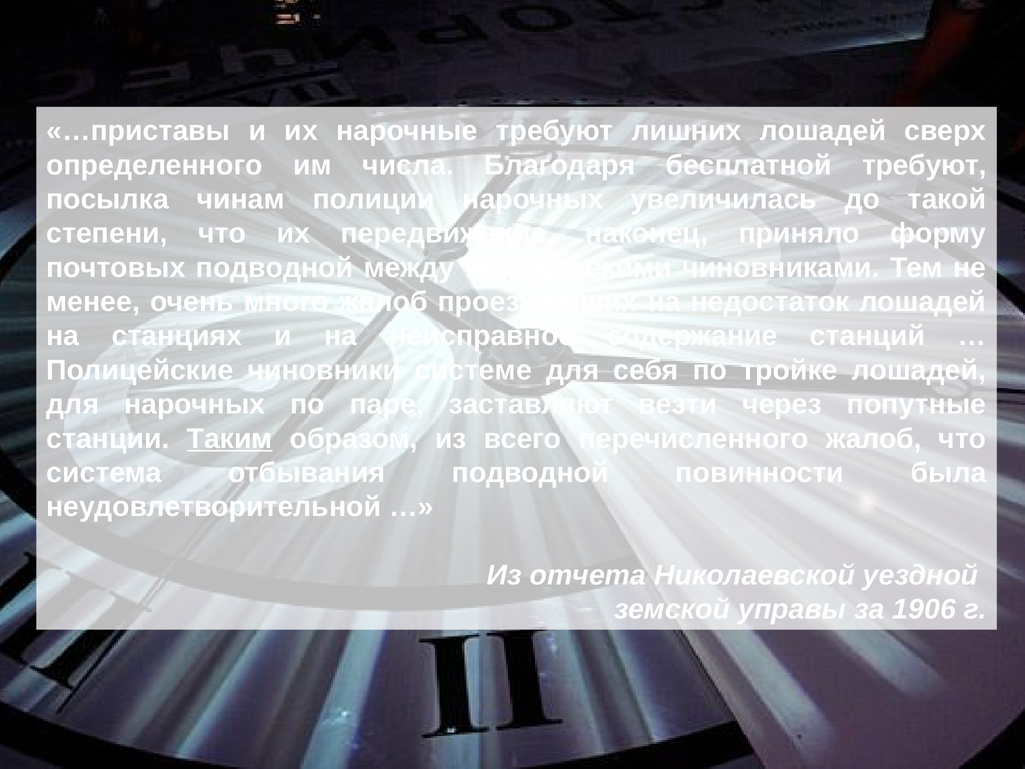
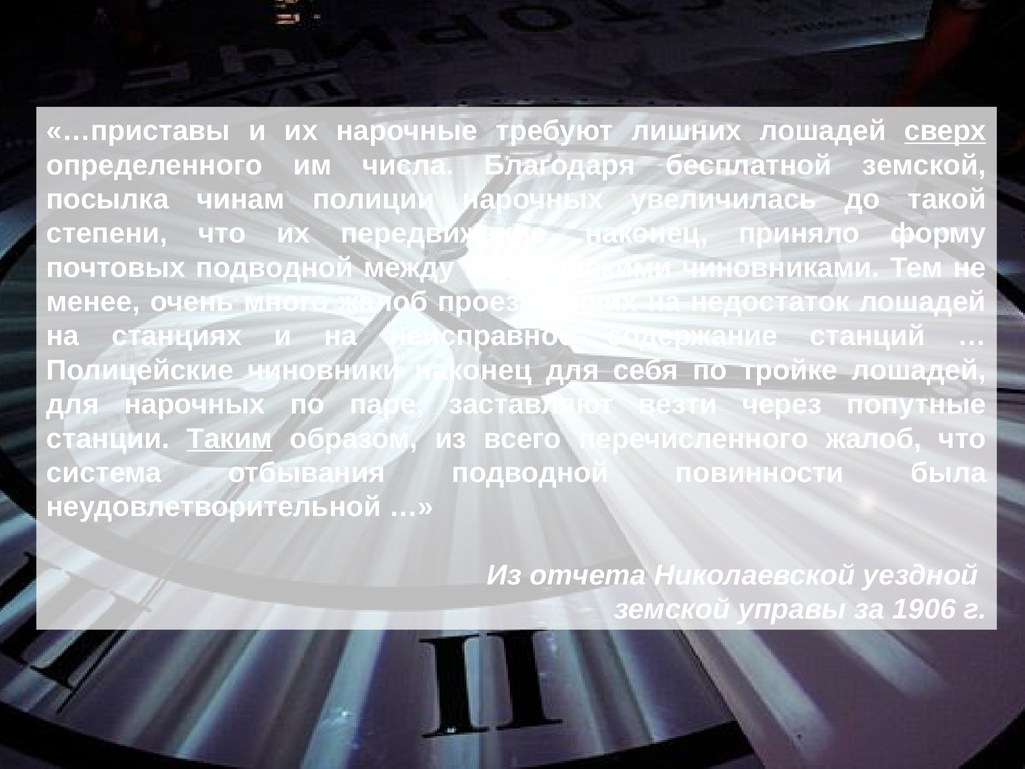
сверх underline: none -> present (945, 131)
бесплатной требуют: требуют -> земской (924, 165)
чиновники системе: системе -> наконец (473, 370)
